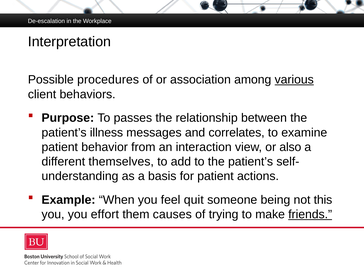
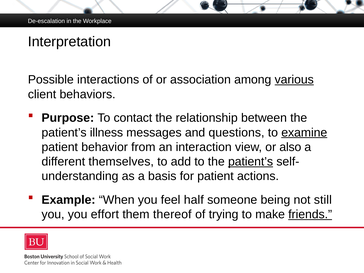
procedures: procedures -> interactions (108, 80)
passes: passes -> contact (133, 118)
correlates: correlates -> questions (236, 132)
examine underline: none -> present (304, 132)
patient’s underline: none -> present (251, 162)
quit: quit -> half (194, 200)
this: this -> still (323, 200)
causes: causes -> thereof (172, 214)
